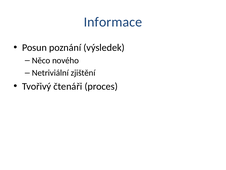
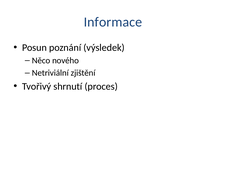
čtenáři: čtenáři -> shrnutí (68, 86)
